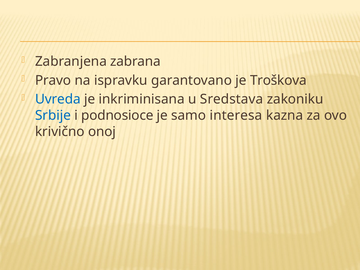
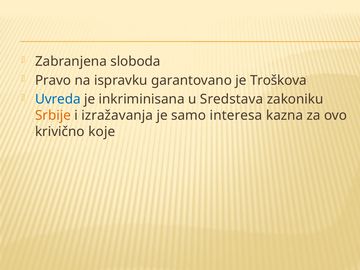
zabrana: zabrana -> sloboda (135, 61)
Srbije colour: blue -> orange (53, 116)
podnosioce: podnosioce -> izražavanja (117, 116)
onoj: onoj -> koje (102, 132)
